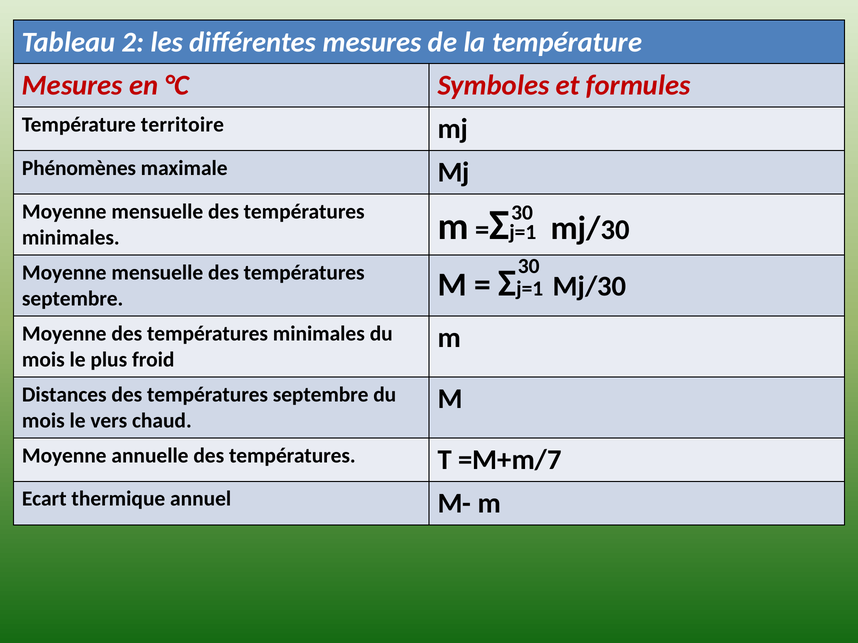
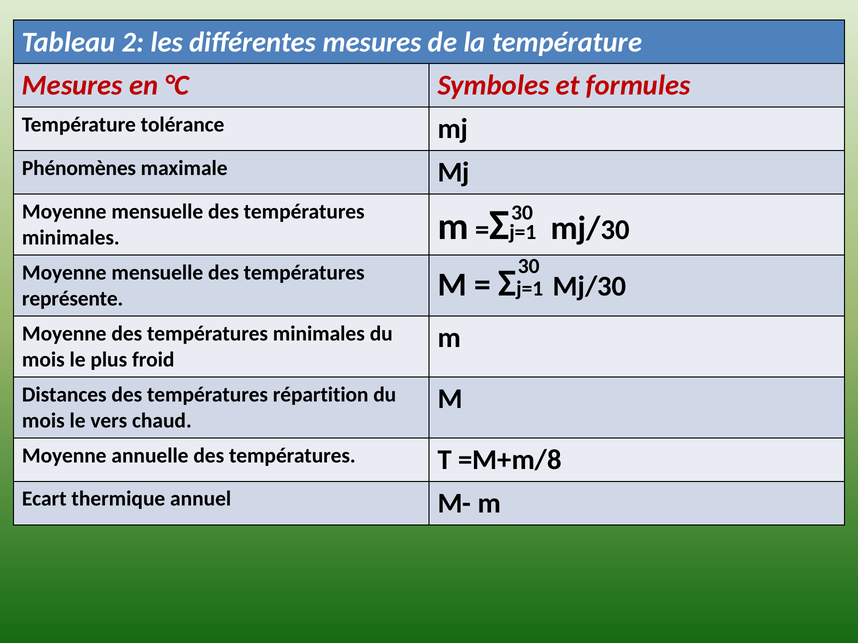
territoire: territoire -> tolérance (183, 125)
septembre: septembre -> représente (73, 299)
septembre: septembre -> répartition (321, 395)
=M+m/7: =M+m/7 -> =M+m/8 (510, 460)
